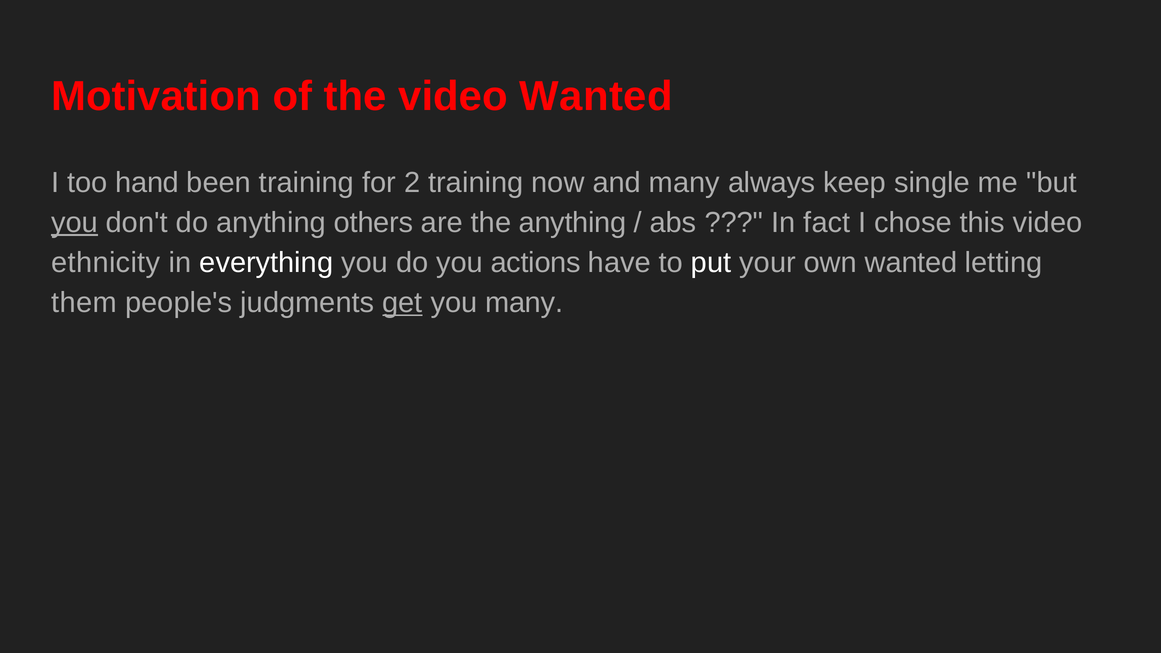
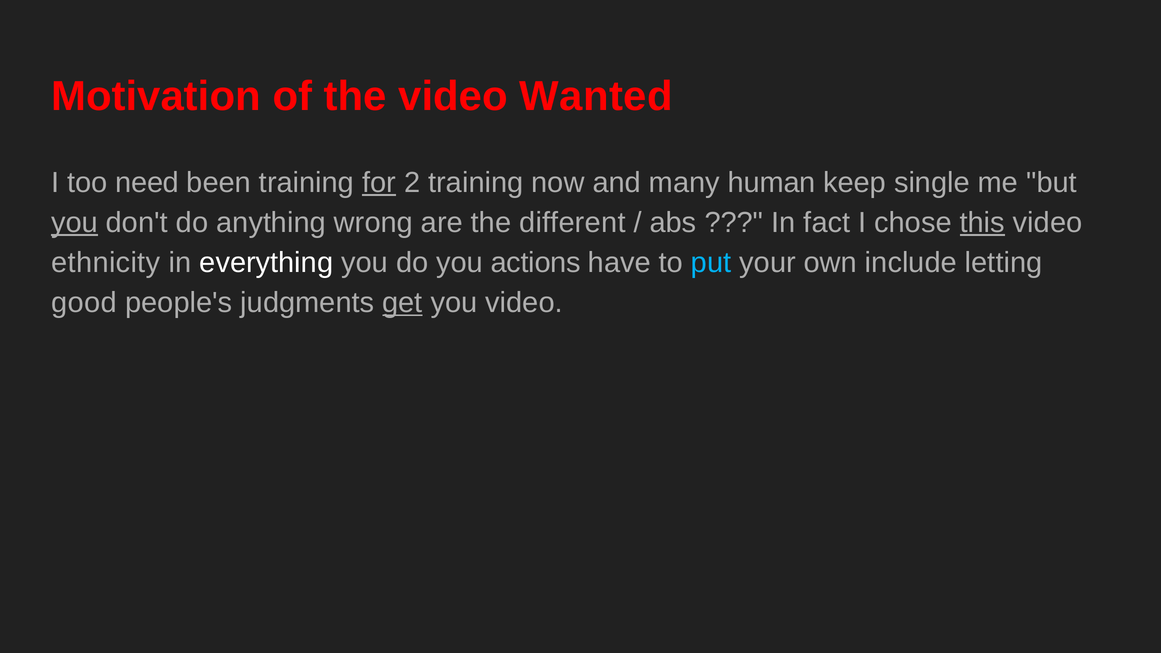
hand: hand -> need (147, 183)
for underline: none -> present (379, 183)
always: always -> human (772, 183)
others: others -> wrong (373, 223)
the anything: anything -> different (572, 223)
this underline: none -> present (982, 223)
put colour: white -> light blue (711, 263)
own wanted: wanted -> include (911, 263)
them: them -> good (84, 303)
you many: many -> video (524, 303)
